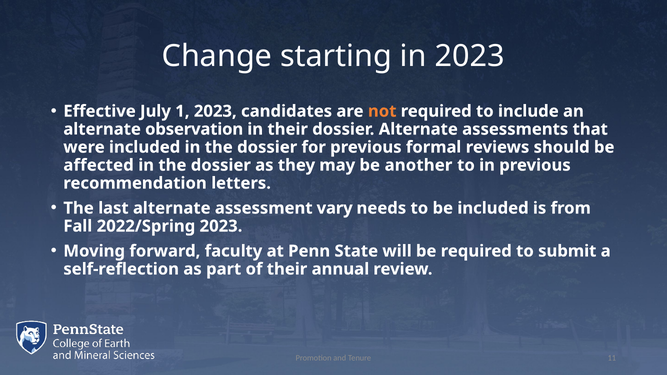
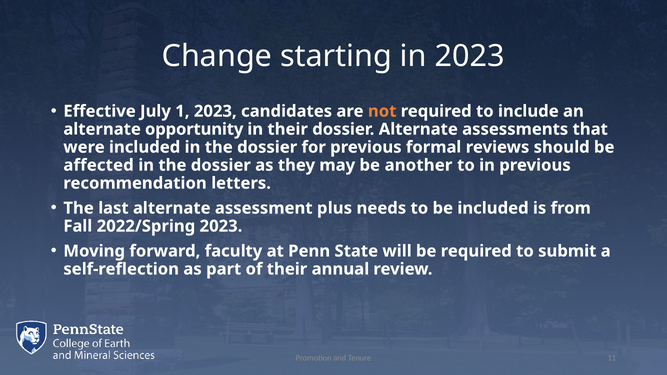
observation: observation -> opportunity (194, 129)
vary: vary -> plus (334, 208)
